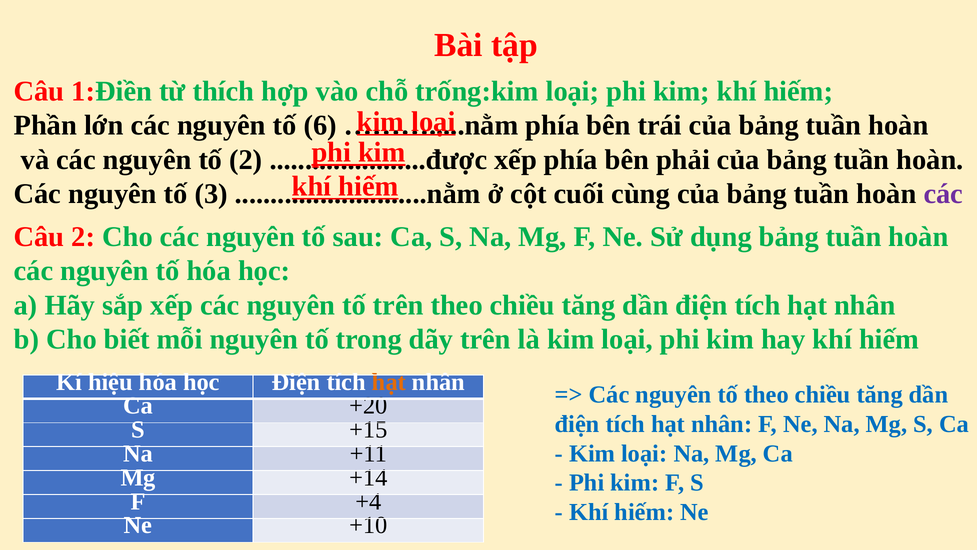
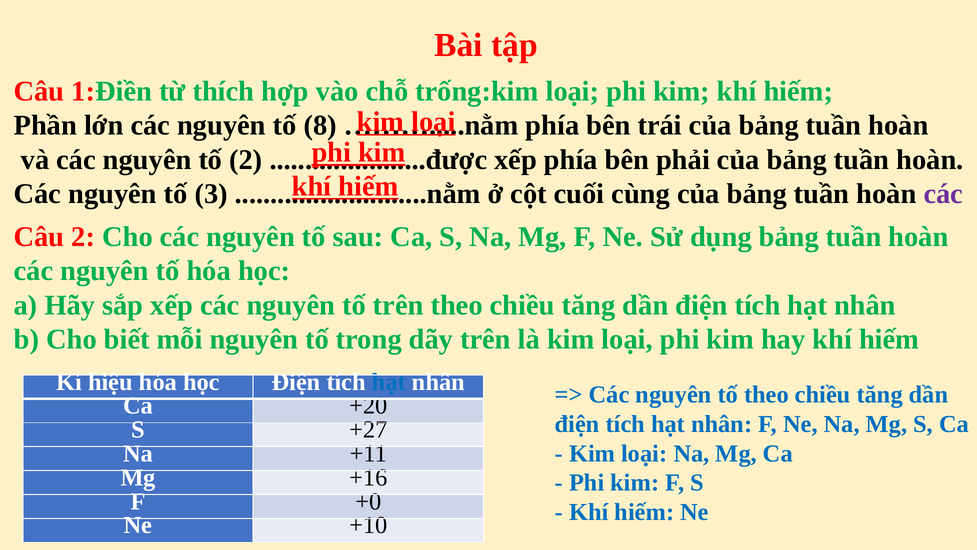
6: 6 -> 8 (320, 125)
hạt colour: orange -> blue (389, 382)
+15: +15 -> +27 (368, 429)
+14: +14 -> +16 (368, 477)
+4: +4 -> +0 (368, 501)
